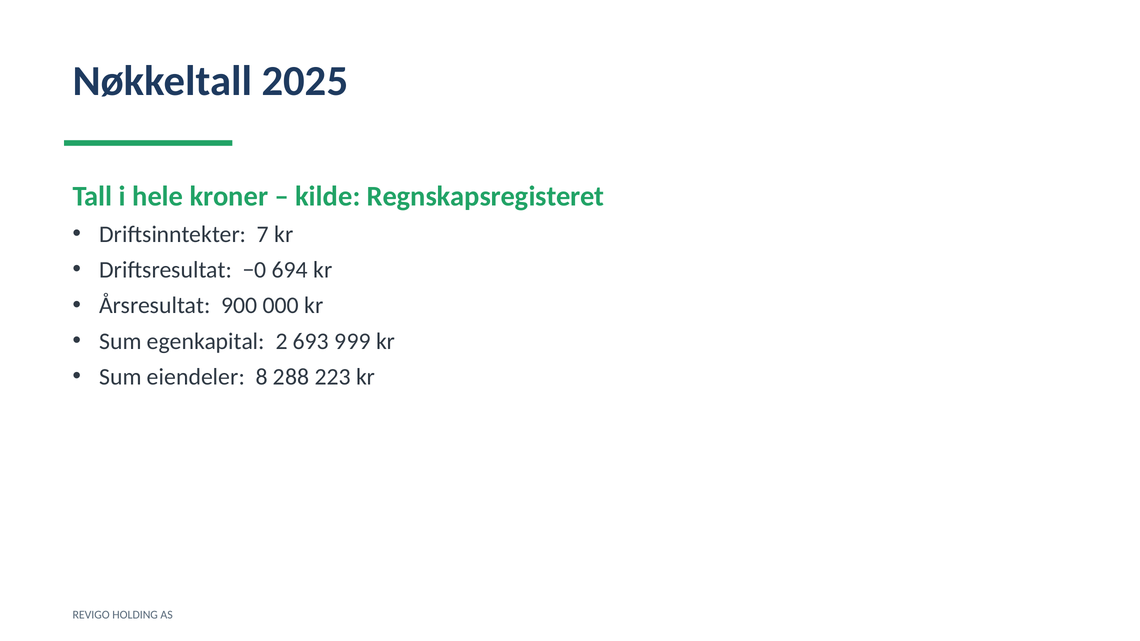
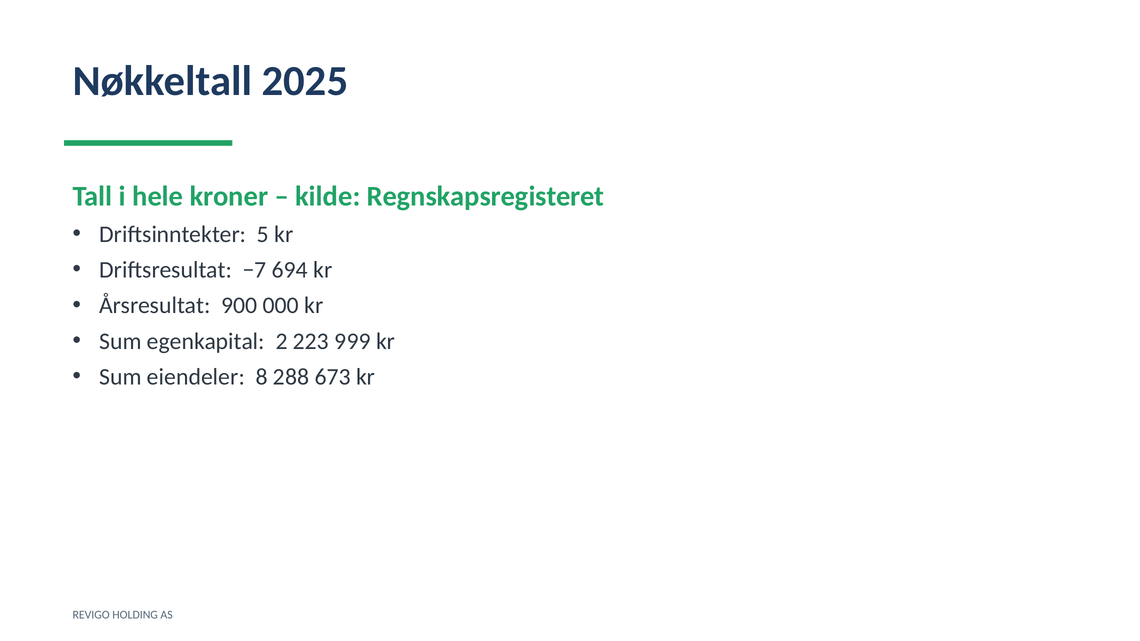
7: 7 -> 5 (263, 234)
−0: −0 -> −7 (254, 270)
693: 693 -> 223 (311, 341)
223: 223 -> 673 (333, 377)
